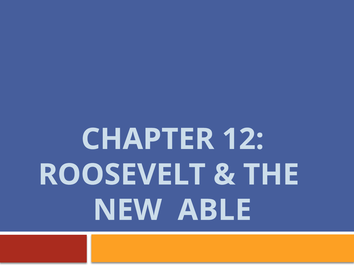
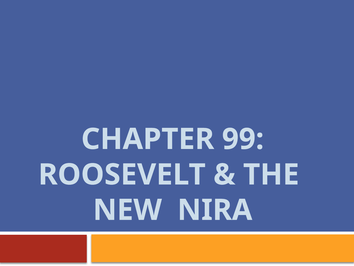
12: 12 -> 99 (243, 139)
ABLE: ABLE -> NIRA (215, 210)
